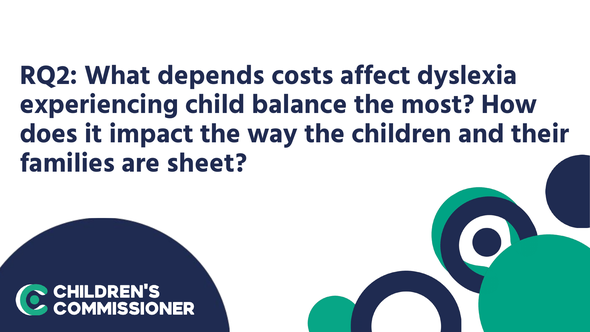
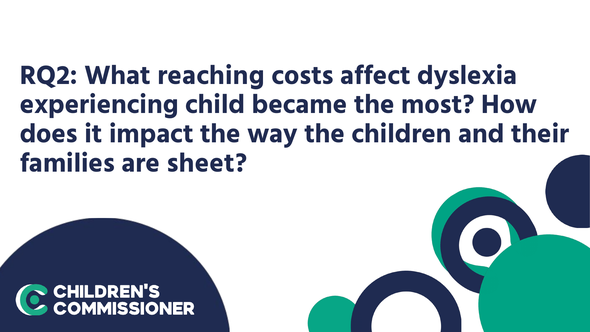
depends: depends -> reaching (211, 75)
balance: balance -> became (300, 104)
